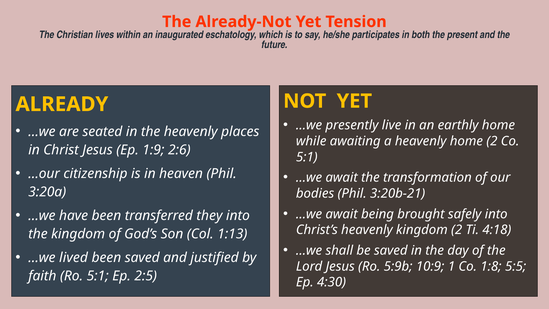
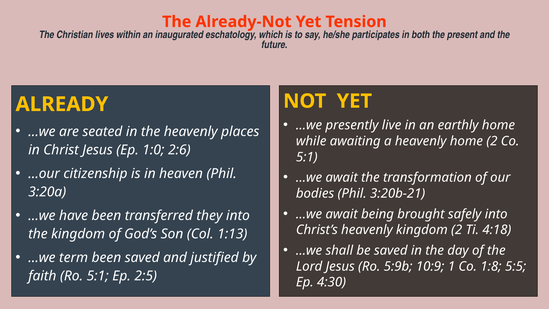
1:9: 1:9 -> 1:0 (153, 150)
lived: lived -> term (74, 257)
